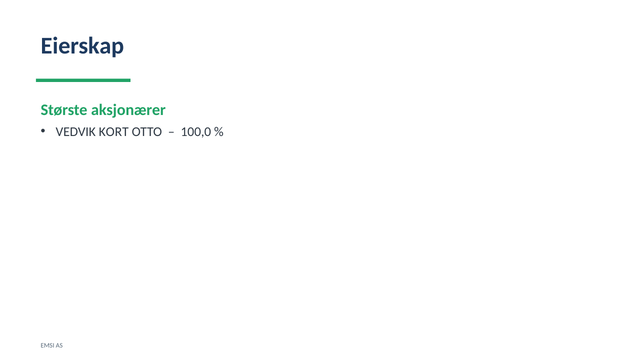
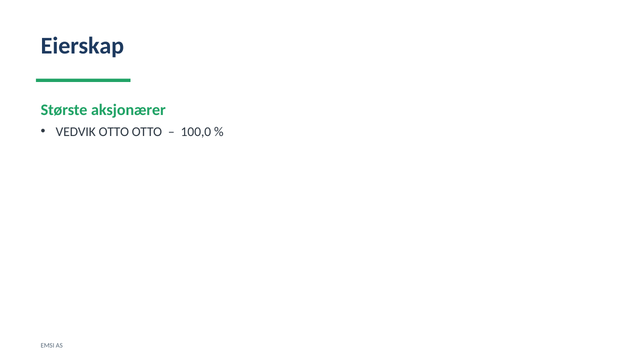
VEDVIK KORT: KORT -> OTTO (114, 132)
